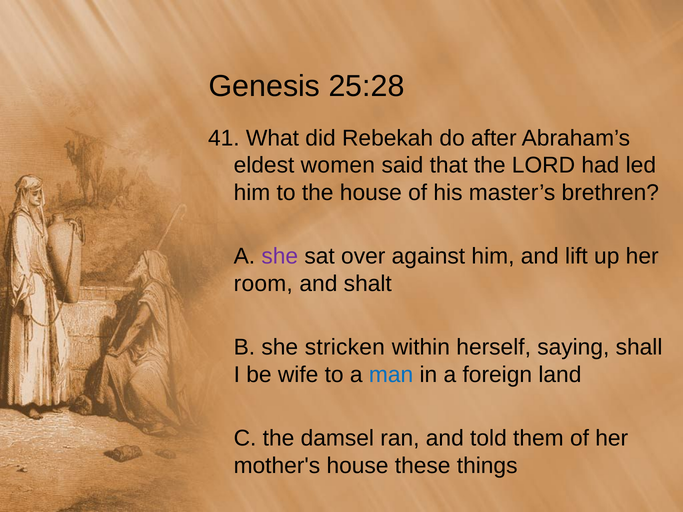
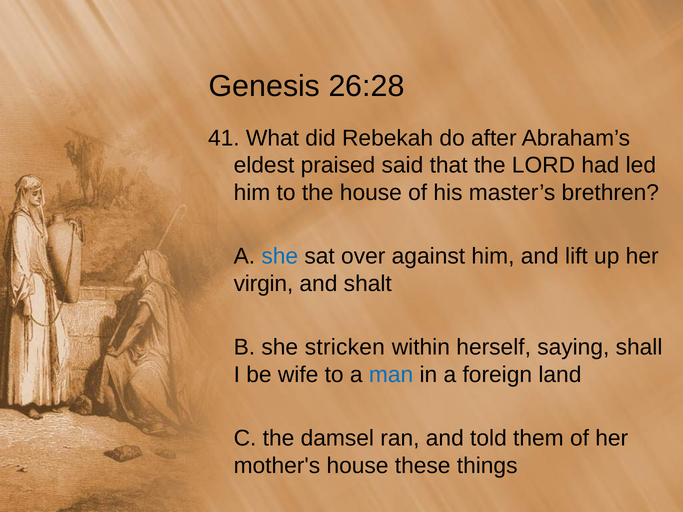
25:28: 25:28 -> 26:28 (366, 86)
women: women -> praised (338, 166)
she colour: purple -> blue (280, 257)
room: room -> virgin (263, 284)
